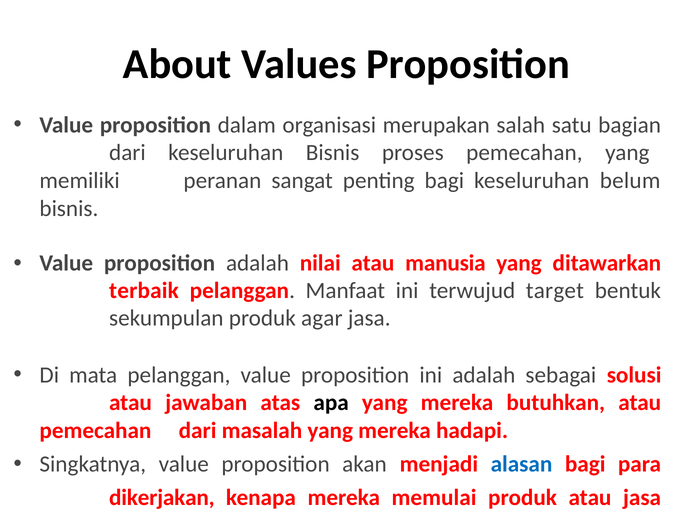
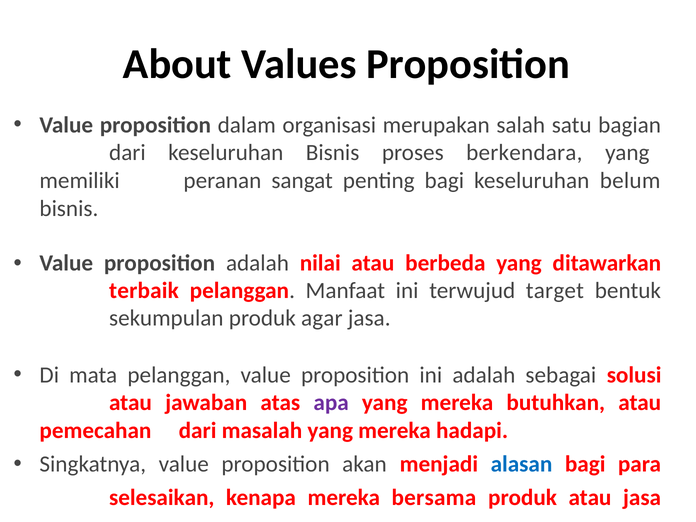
proses pemecahan: pemecahan -> berkendara (524, 153)
manusia: manusia -> berbeda (445, 263)
apa colour: black -> purple (331, 403)
dikerjakan: dikerjakan -> selesaikan (162, 498)
memulai: memulai -> bersama (434, 498)
